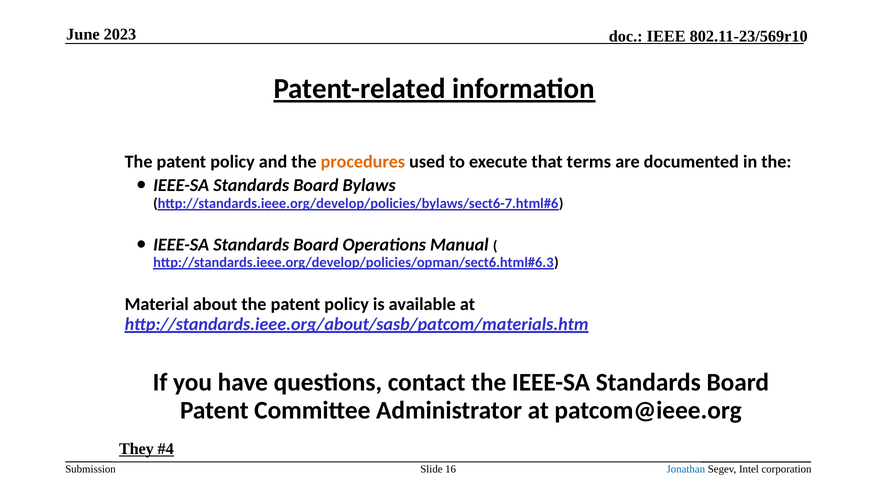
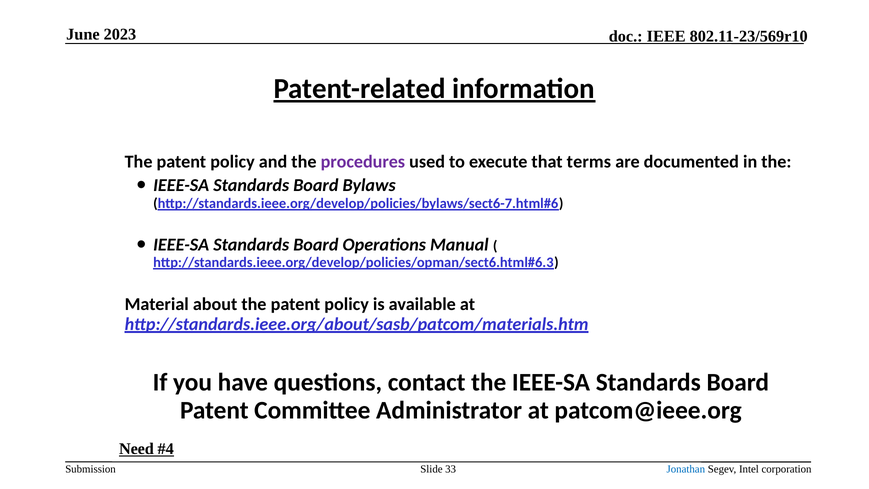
procedures colour: orange -> purple (363, 162)
They: They -> Need (136, 449)
16: 16 -> 33 (451, 469)
